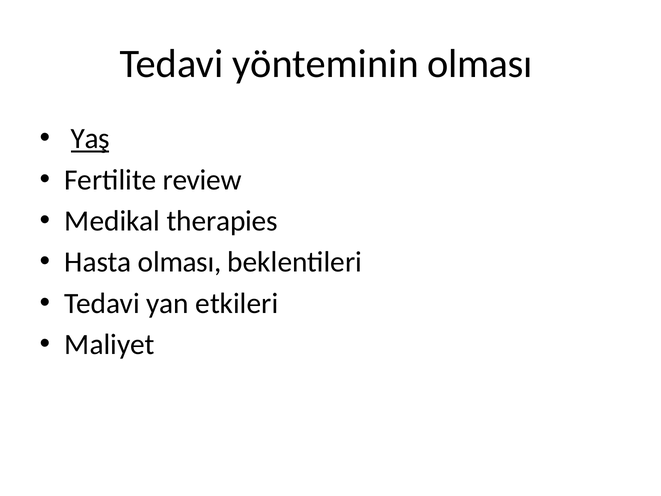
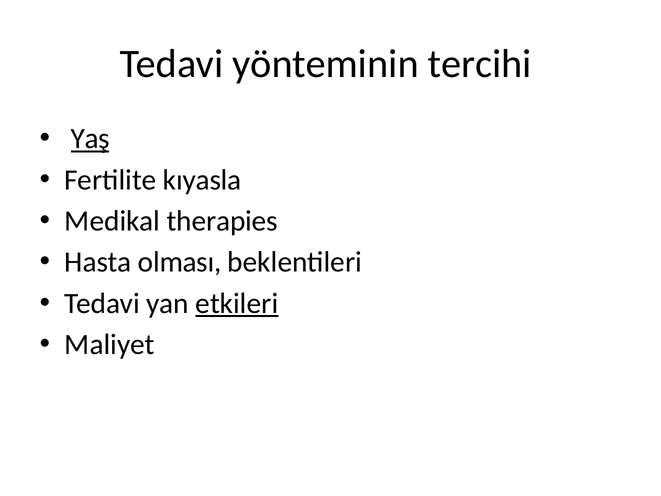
yönteminin olması: olması -> tercihi (480, 64)
review: review -> kıyasla (202, 180)
etkileri underline: none -> present (237, 303)
